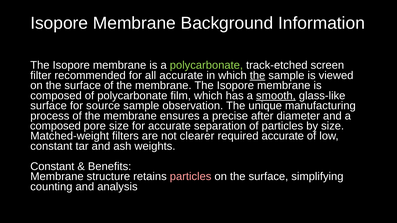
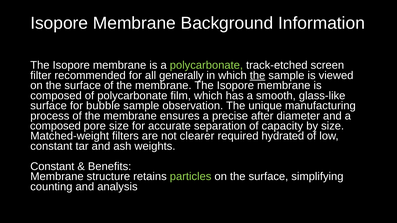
all accurate: accurate -> generally (181, 75)
smooth underline: present -> none (276, 96)
source: source -> bubble (103, 106)
of particles: particles -> capacity (282, 126)
required accurate: accurate -> hydrated (283, 136)
particles colour: pink -> light green (191, 177)
